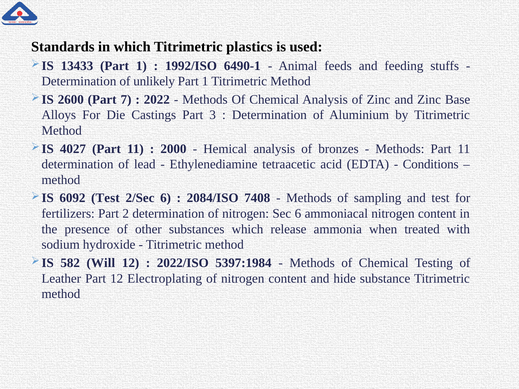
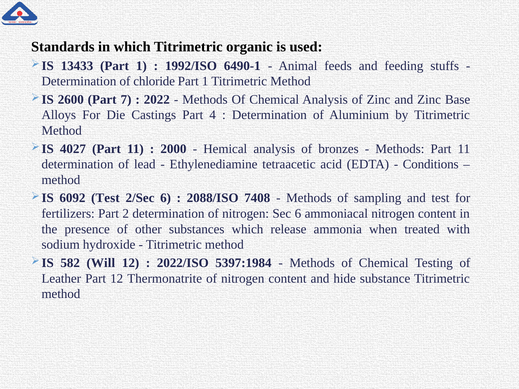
plastics: plastics -> organic (249, 47)
unlikely: unlikely -> chloride (154, 81)
3: 3 -> 4 (213, 115)
2084/ISO: 2084/ISO -> 2088/ISO (213, 198)
Electroplating: Electroplating -> Thermonatrite (165, 279)
